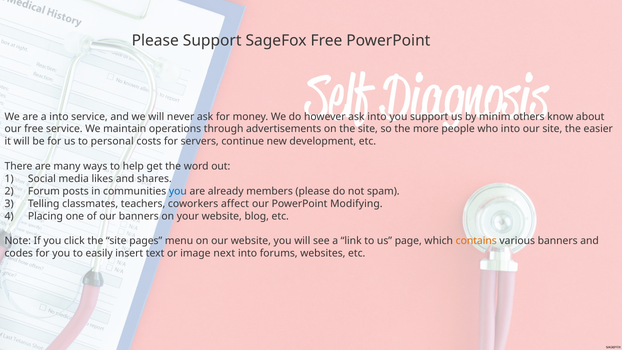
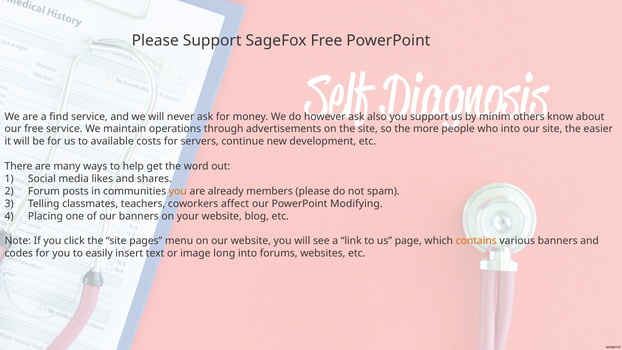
a into: into -> find (59, 117)
ask into: into -> also (377, 117)
personal: personal -> available (112, 141)
you colour: blue -> orange (178, 191)
next: next -> long (224, 253)
